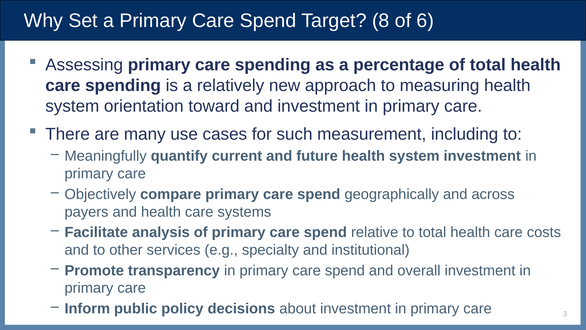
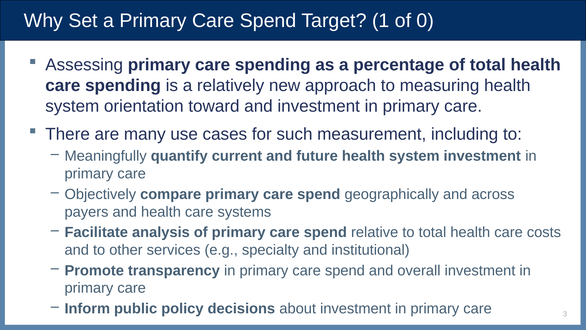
8: 8 -> 1 (381, 21)
6: 6 -> 0 (425, 21)
